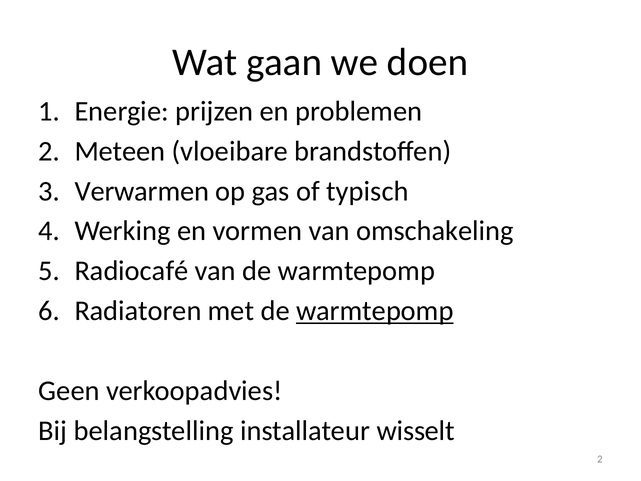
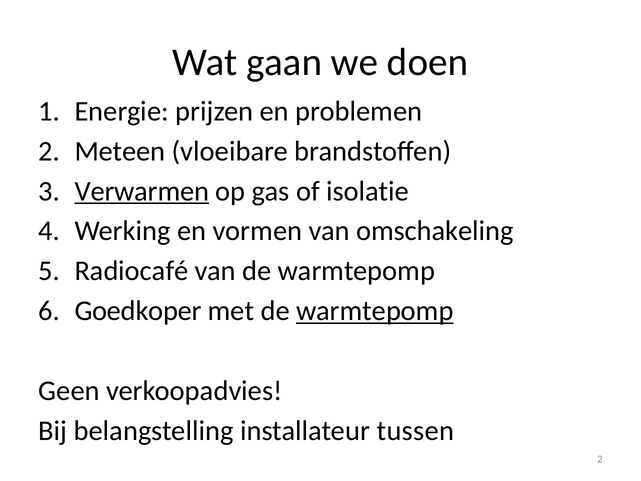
Verwarmen underline: none -> present (142, 191)
typisch: typisch -> isolatie (368, 191)
Radiatoren: Radiatoren -> Goedkoper (138, 311)
wisselt: wisselt -> tussen (415, 430)
